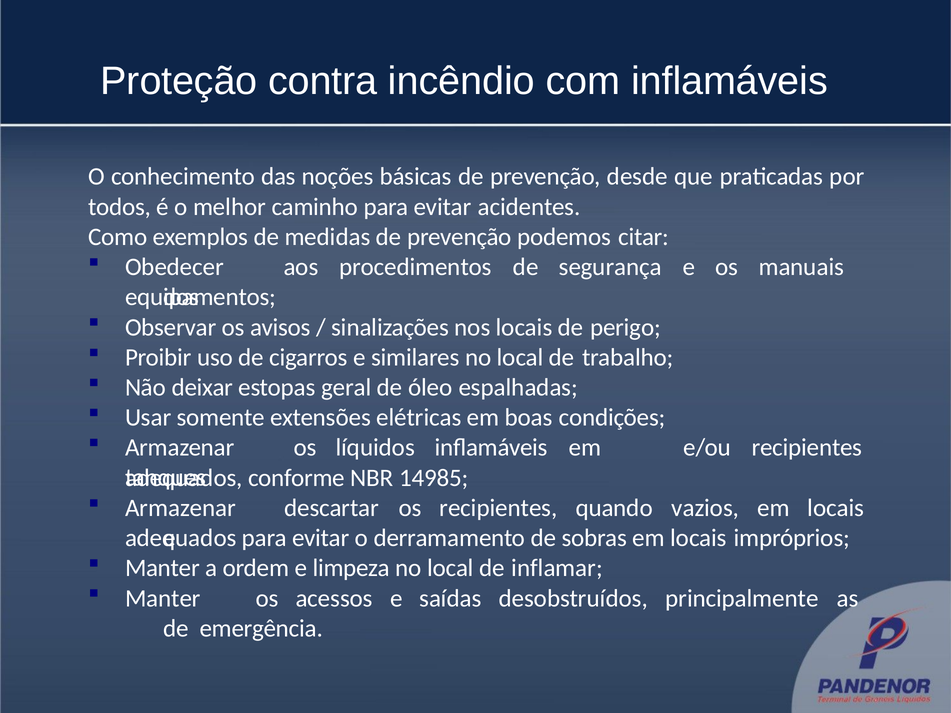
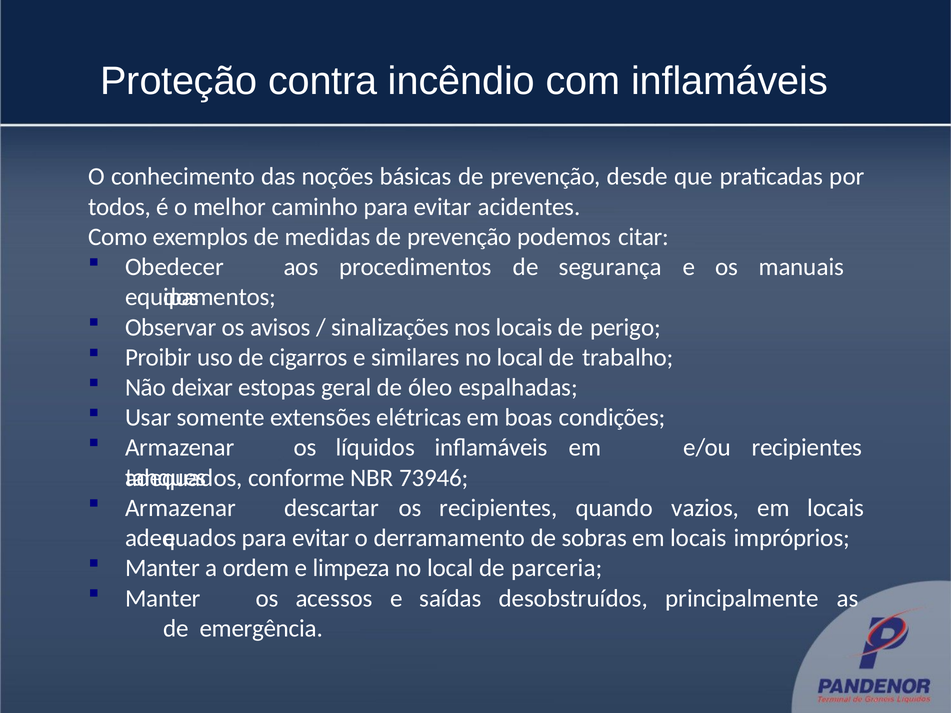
14985: 14985 -> 73946 (434, 478)
inflamar: inflamar -> parceria (557, 568)
